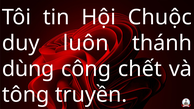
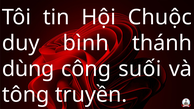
luôn: luôn -> bình (86, 43)
chết: chết -> suối (140, 69)
